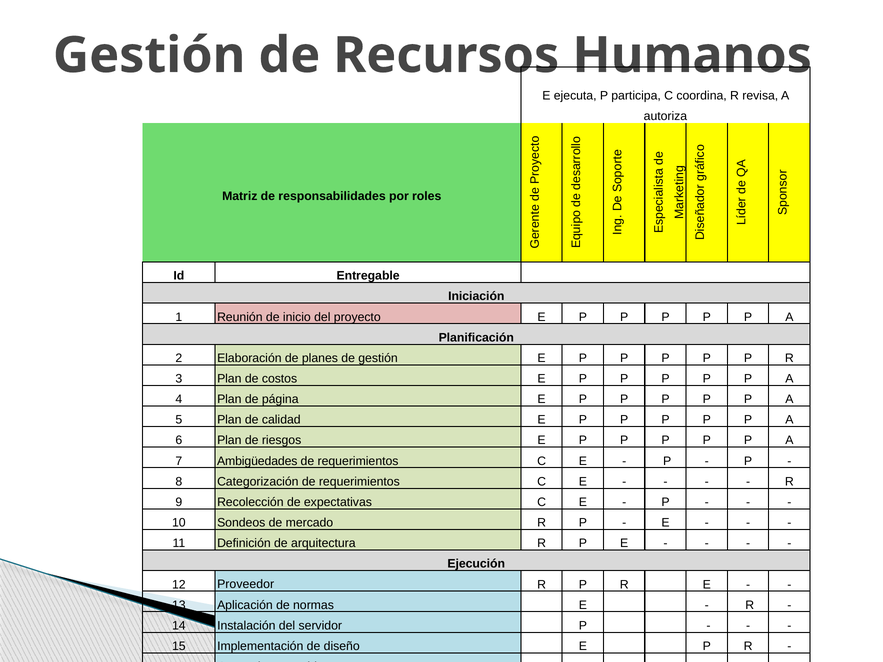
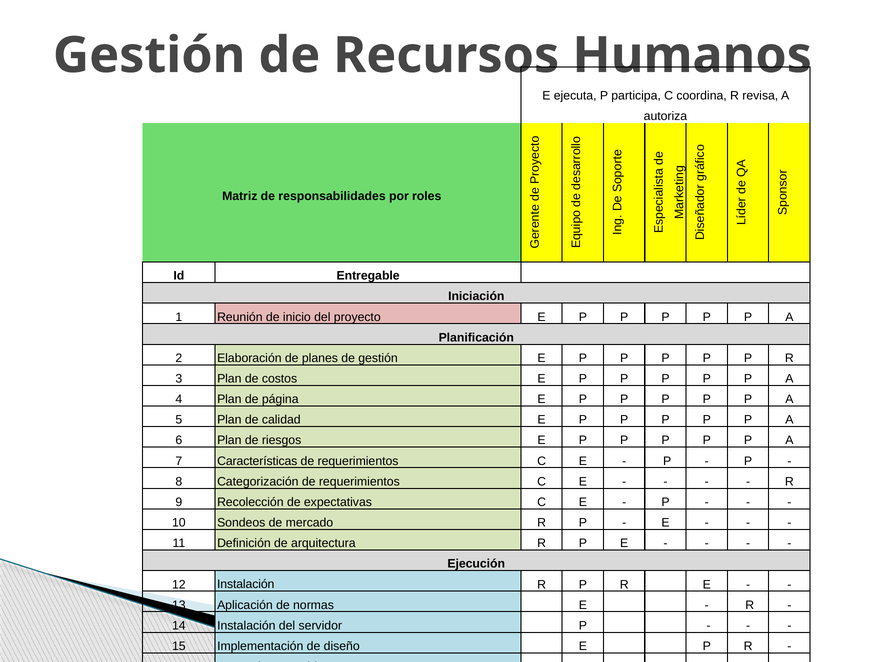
Ambigüedades: Ambigüedades -> Características (257, 461)
12 Proveedor: Proveedor -> Instalación (246, 585)
